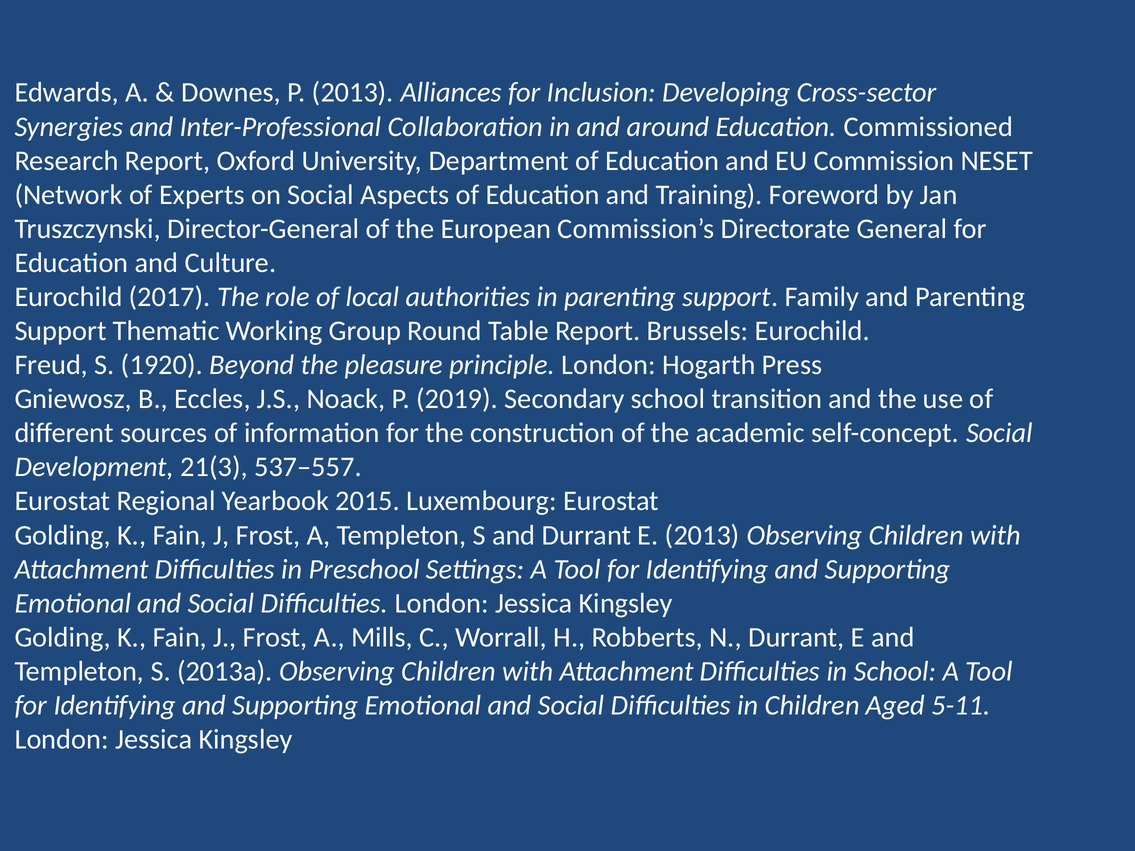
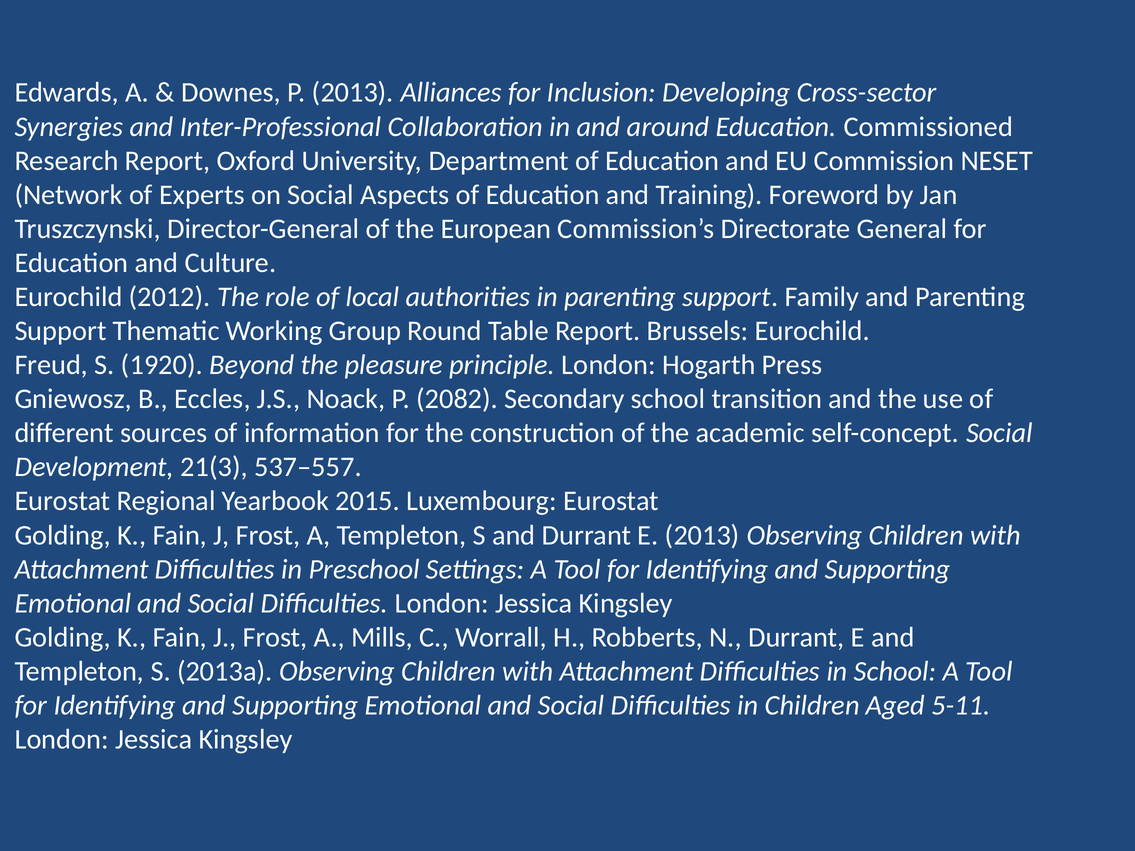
2017: 2017 -> 2012 (170, 297)
2019: 2019 -> 2082 (457, 399)
